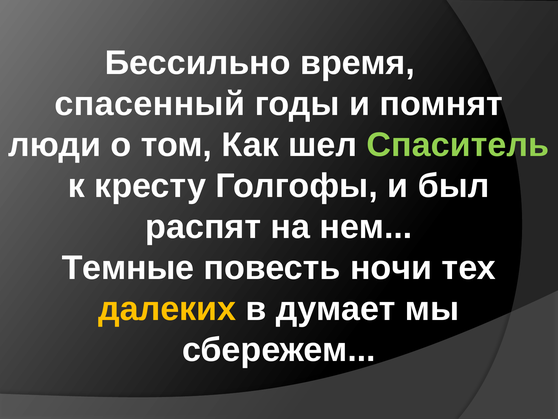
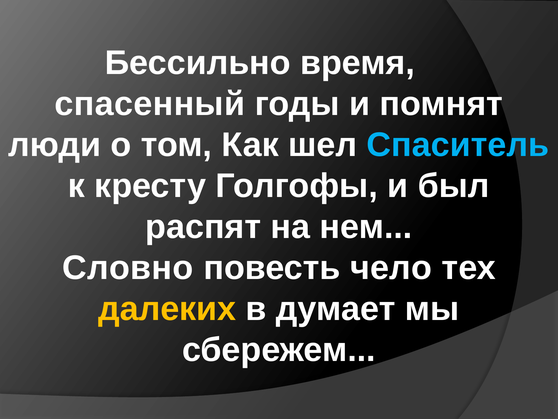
Спаситель colour: light green -> light blue (458, 145)
Темные: Темные -> Словно (128, 268)
ночи: ночи -> чело (391, 268)
